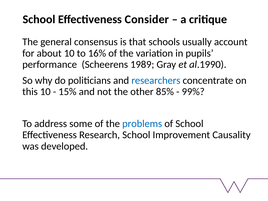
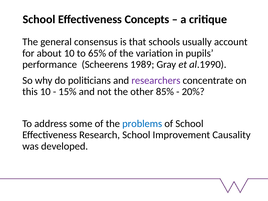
Consider: Consider -> Concepts (147, 19)
16%: 16% -> 65% (97, 53)
researchers colour: blue -> purple (156, 80)
99%: 99% -> 20% (193, 92)
